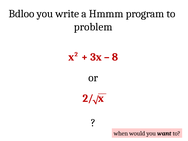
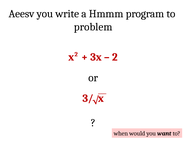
Bdloo: Bdloo -> Aeesv (22, 14)
8: 8 -> 2 (115, 57)
2/: 2/ -> 3/ (88, 98)
